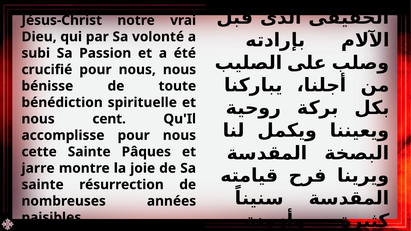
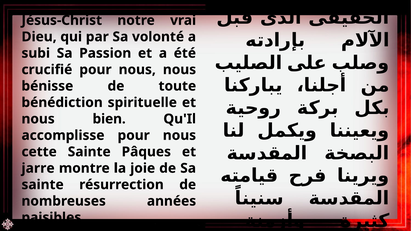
cent: cent -> bien (109, 119)
